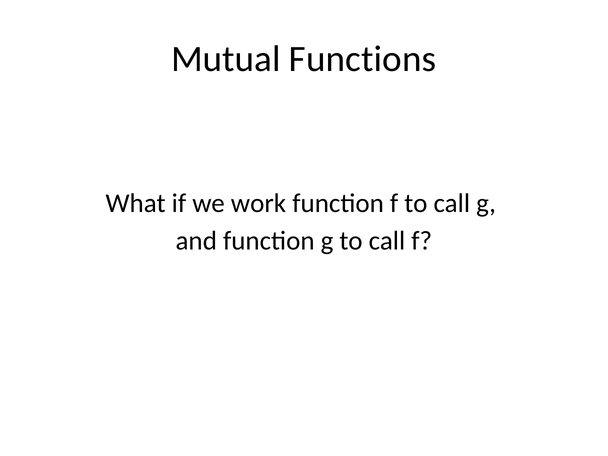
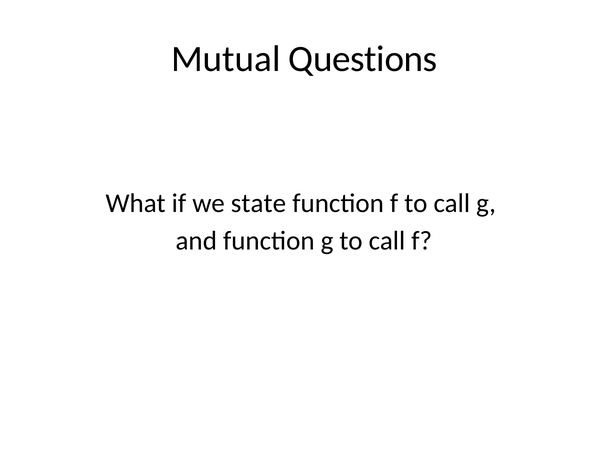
Functions: Functions -> Questions (363, 59)
work: work -> state (258, 203)
